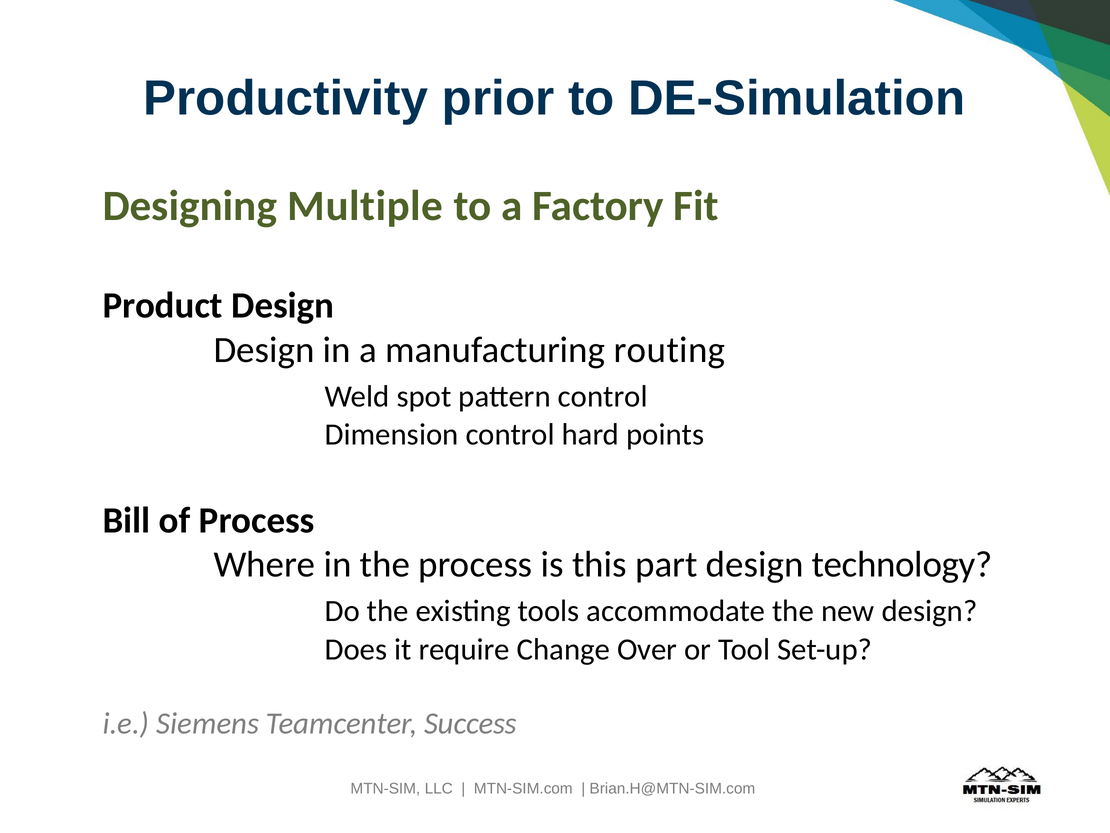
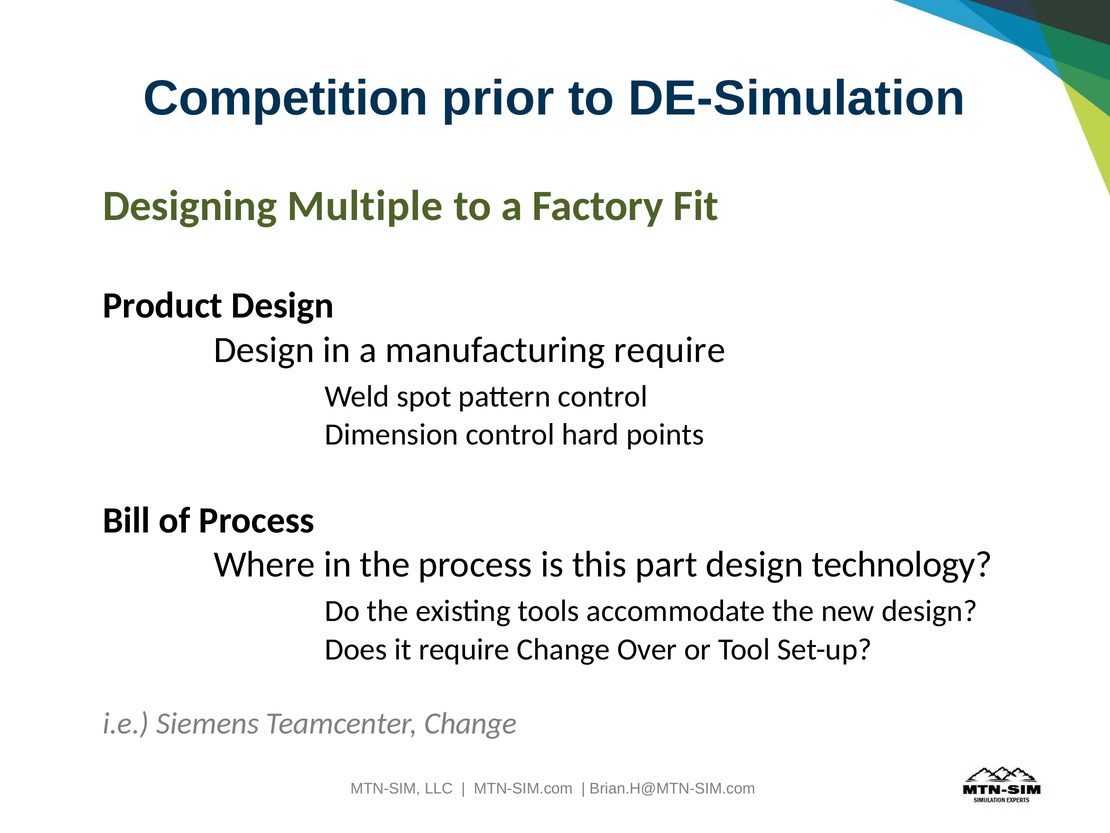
Productivity: Productivity -> Competition (286, 98)
manufacturing routing: routing -> require (670, 350)
Teamcenter Success: Success -> Change (471, 723)
